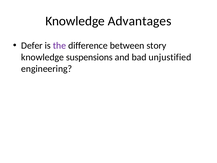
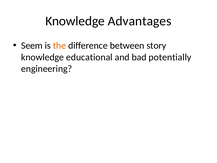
Defer: Defer -> Seem (32, 46)
the colour: purple -> orange (59, 46)
suspensions: suspensions -> educational (89, 57)
unjustified: unjustified -> potentially (170, 57)
